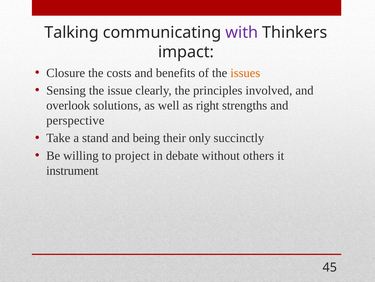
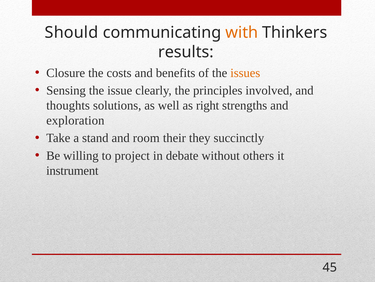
Talking: Talking -> Should (71, 33)
with colour: purple -> orange (242, 33)
impact: impact -> results (186, 52)
overlook: overlook -> thoughts (68, 105)
perspective: perspective -> exploration (75, 120)
being: being -> room (146, 138)
only: only -> they (200, 138)
